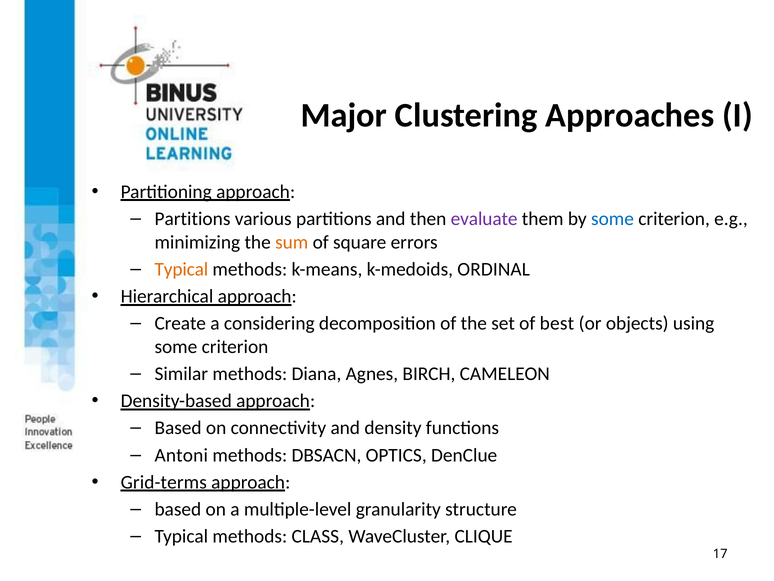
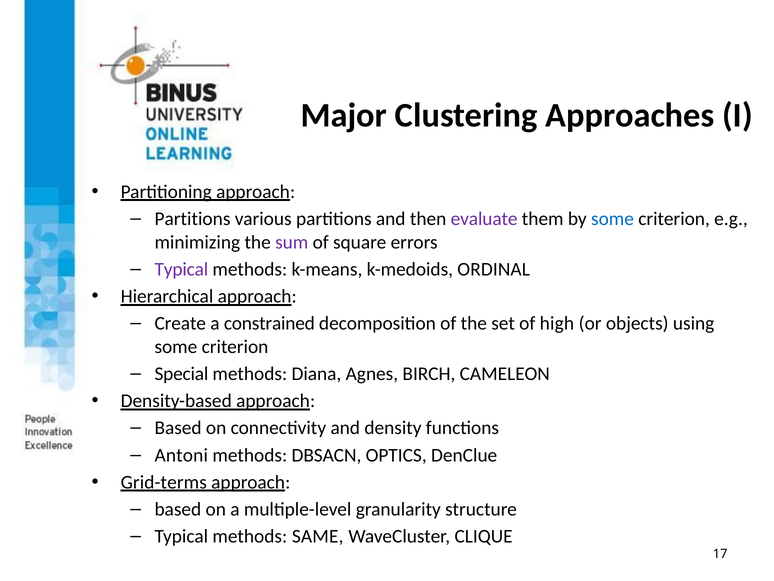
sum colour: orange -> purple (292, 242)
Typical colour: orange -> purple (181, 269)
considering: considering -> constrained (269, 323)
best: best -> high (557, 323)
Similar: Similar -> Special (181, 374)
CLASS: CLASS -> SAME (318, 536)
